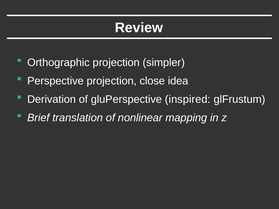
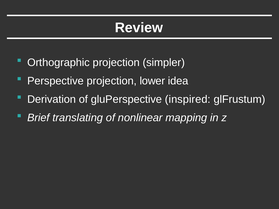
close: close -> lower (152, 81)
translation: translation -> translating (78, 118)
